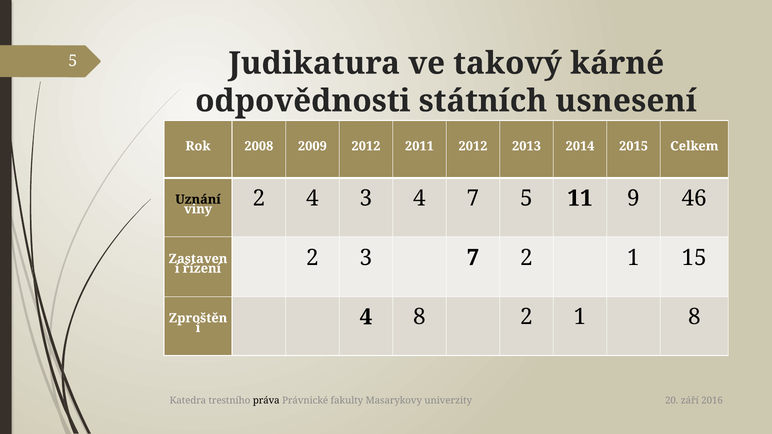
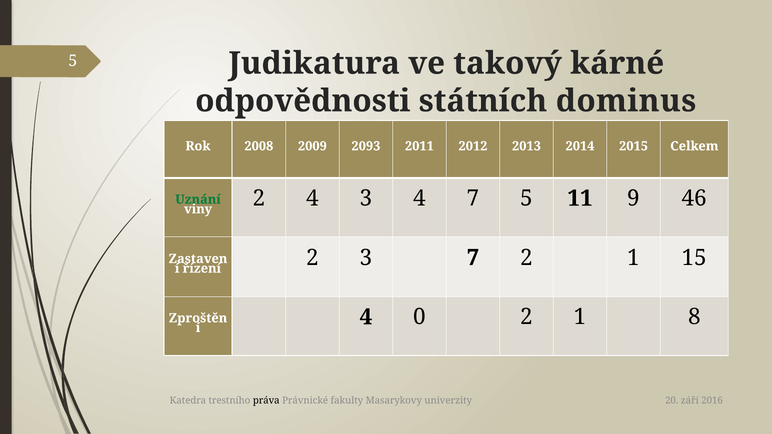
usnesení: usnesení -> dominus (626, 101)
2009 2012: 2012 -> 2093 (366, 146)
Uznání colour: black -> green (198, 200)
4 8: 8 -> 0 (419, 317)
